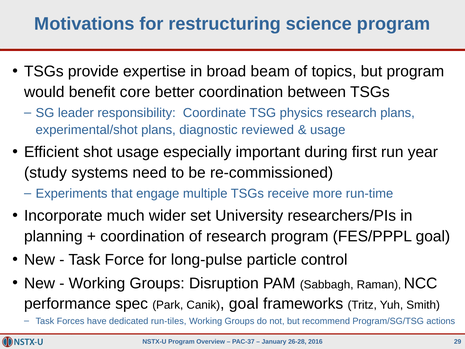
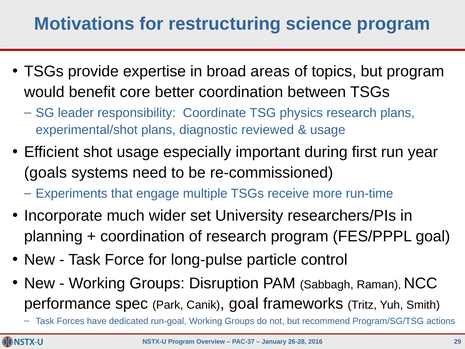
beam: beam -> areas (270, 71)
study: study -> goals (45, 172)
run-tiles: run-tiles -> run-goal (169, 321)
